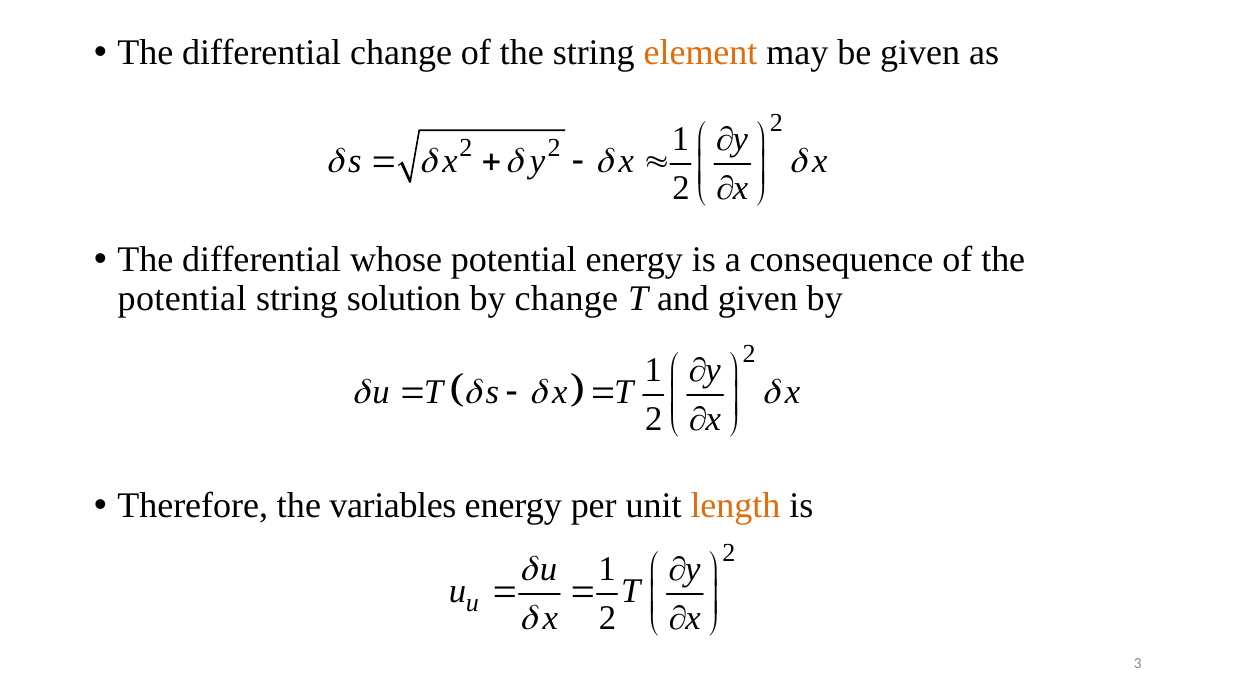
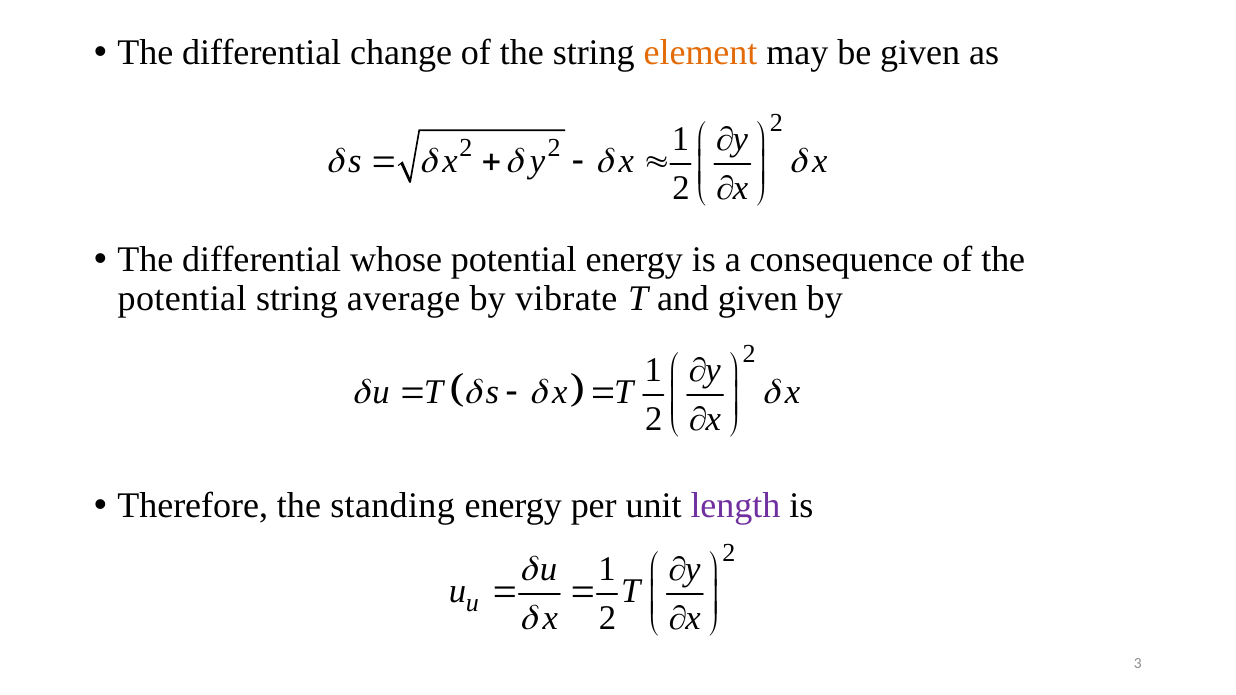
solution: solution -> average (404, 299)
by change: change -> vibrate (566, 299)
variables: variables -> standing (393, 506)
length colour: orange -> purple (735, 506)
